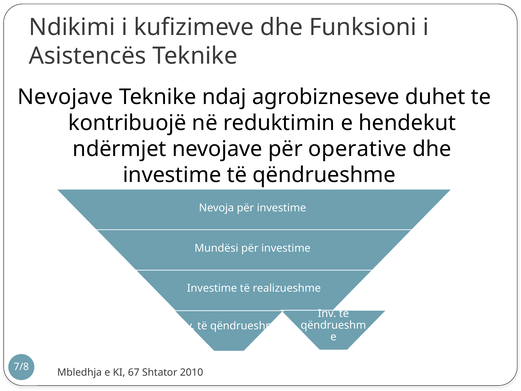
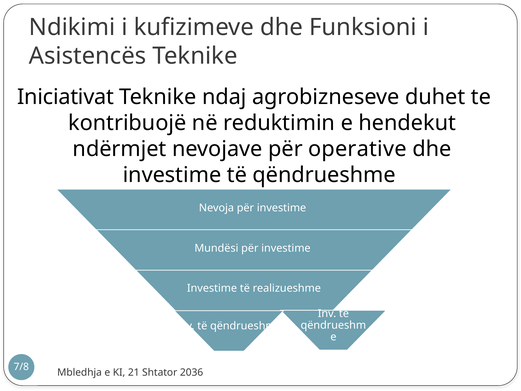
Nevojave: Nevojave -> Iniciativat (66, 97)
67: 67 -> 21 (134, 372)
2010: 2010 -> 2036 (192, 372)
